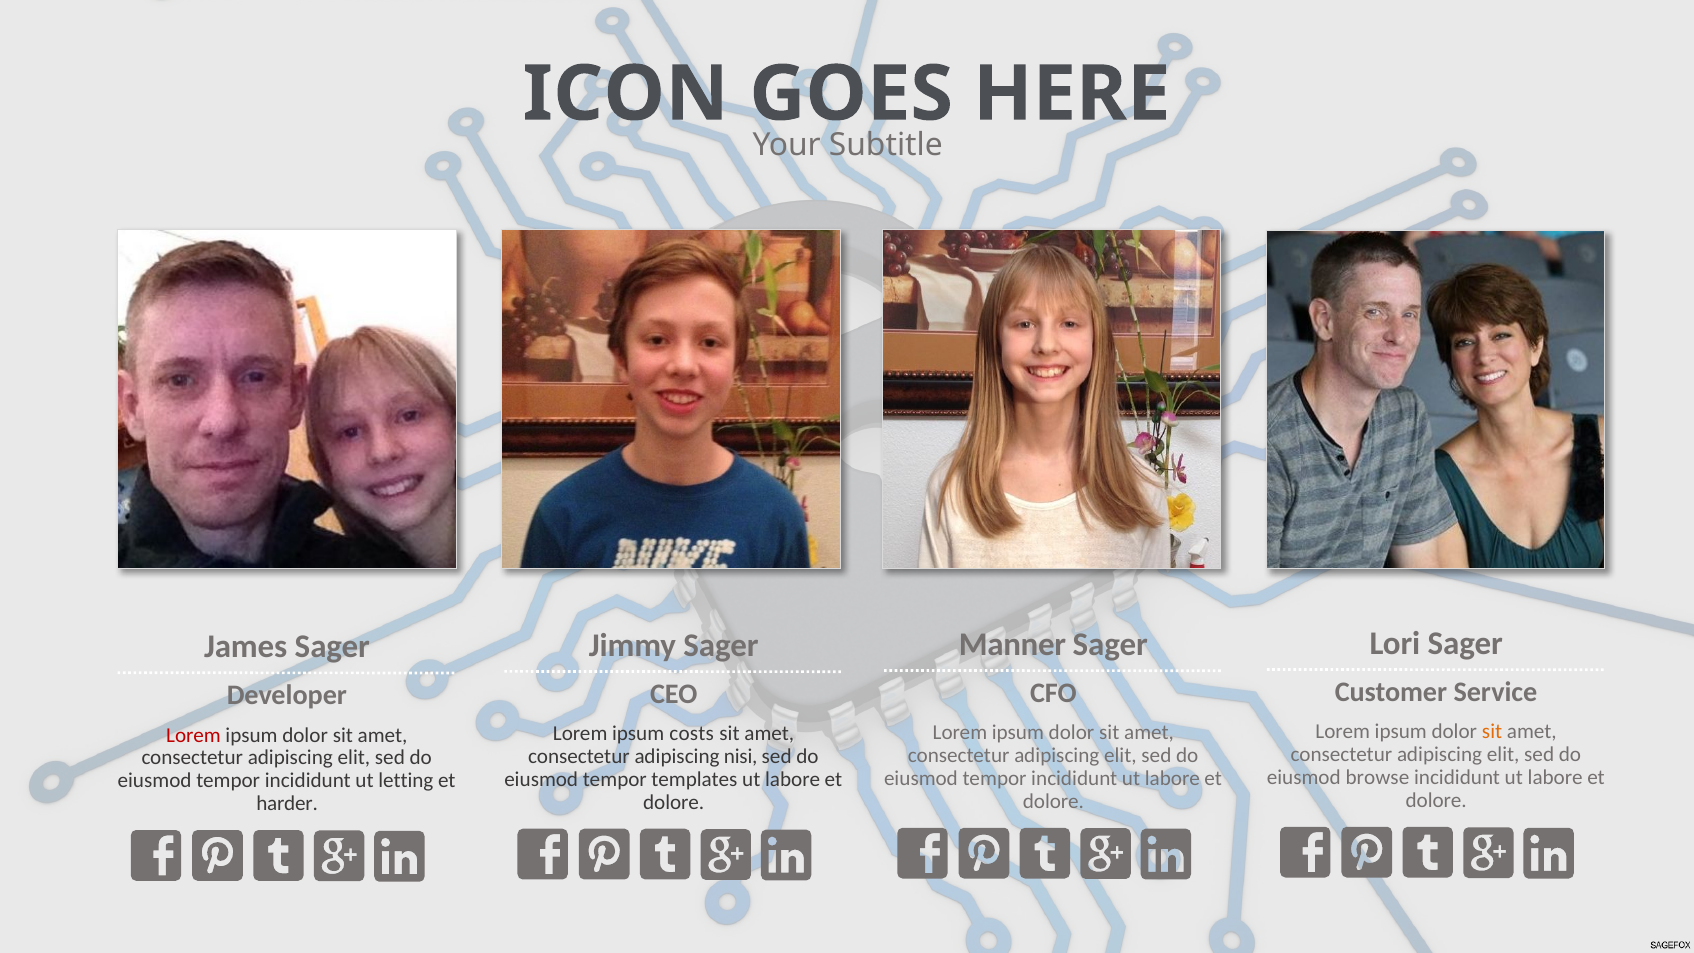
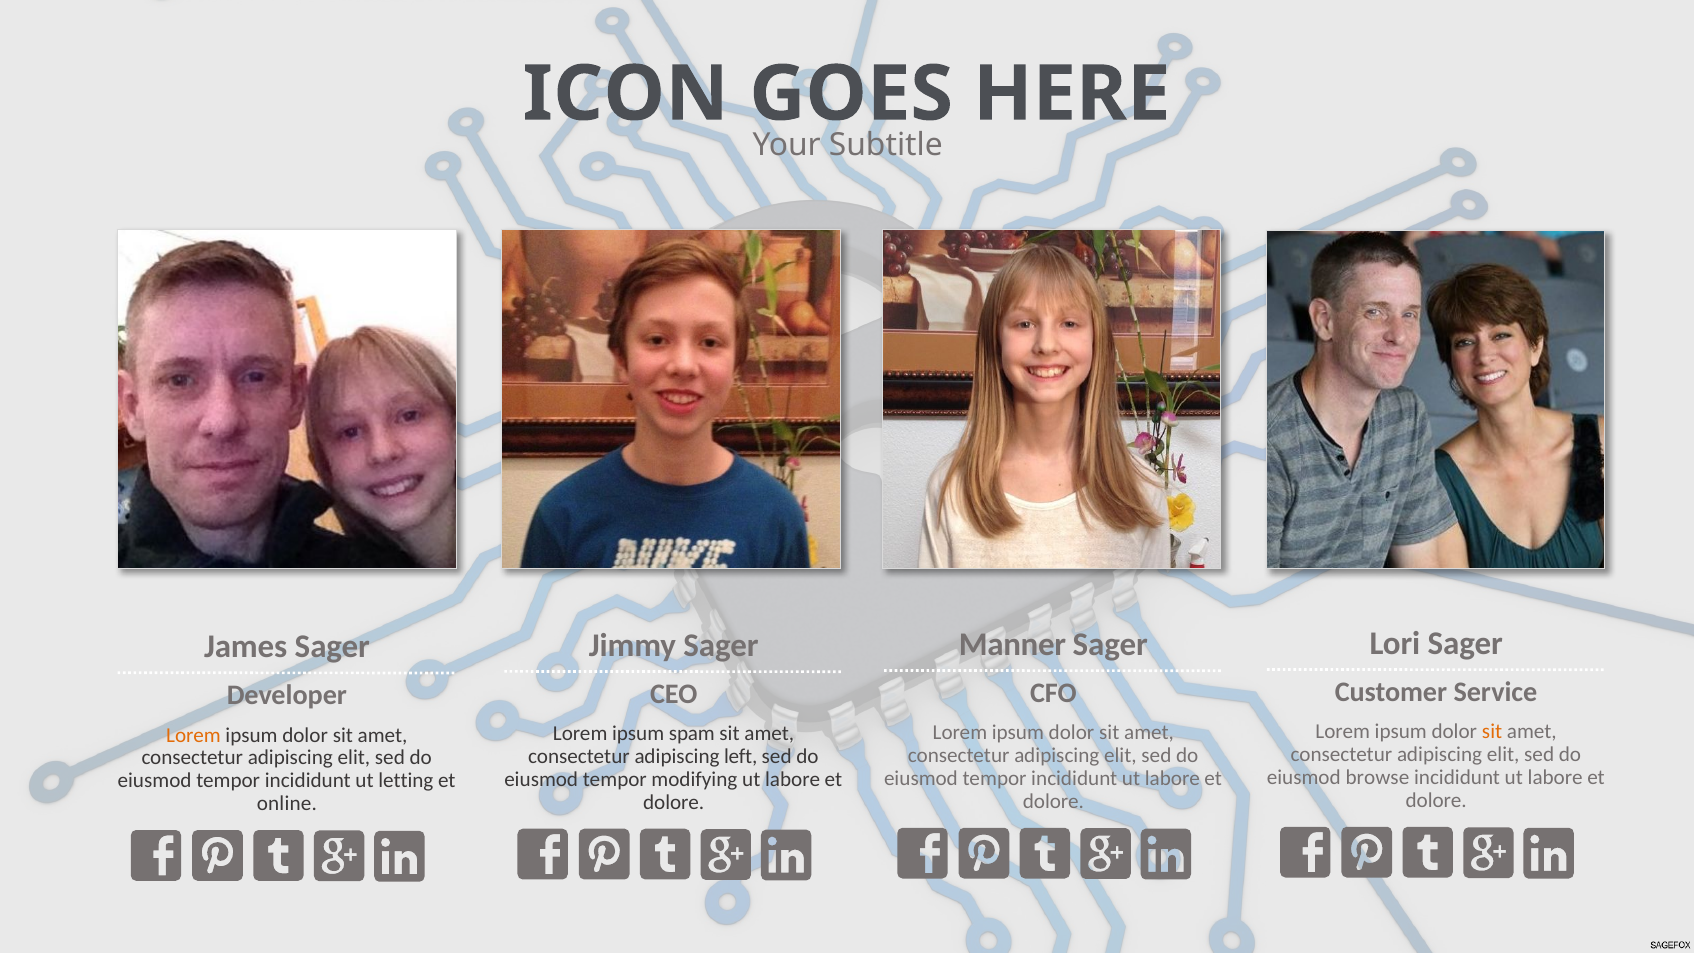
costs: costs -> spam (692, 734)
Lorem colour: red -> orange (194, 735)
nisi: nisi -> left (741, 757)
templates: templates -> modifying (694, 779)
harder: harder -> online (287, 804)
